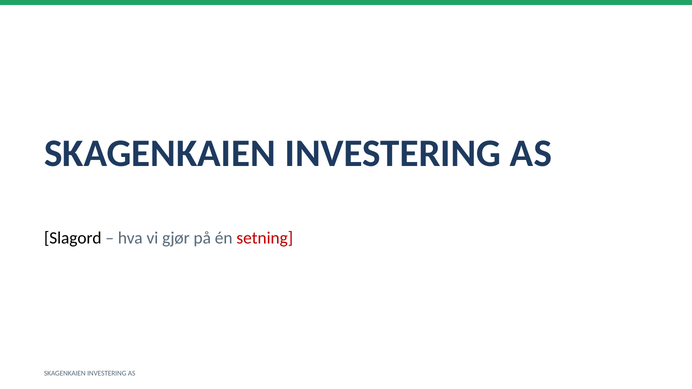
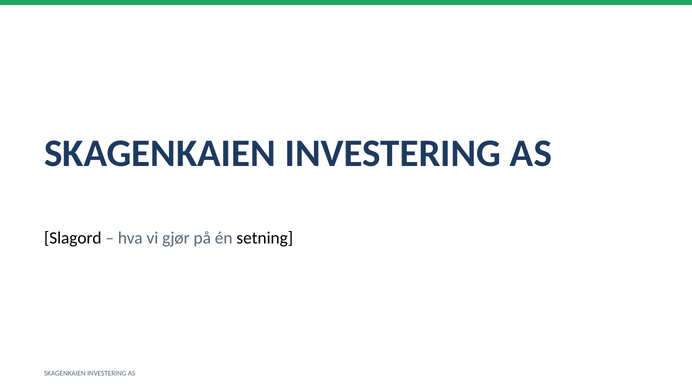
setning colour: red -> black (265, 238)
